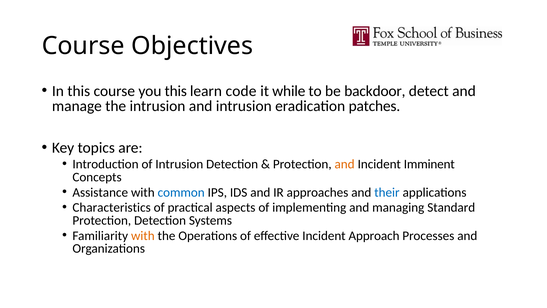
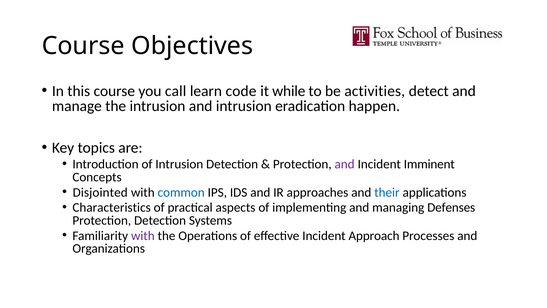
you this: this -> call (176, 91)
backdoor: backdoor -> activities (375, 91)
patches: patches -> happen (374, 106)
and colour: orange -> purple (345, 164)
Assistance: Assistance -> Disjointed (100, 192)
Standard: Standard -> Defenses (451, 207)
with colour: orange -> purple (143, 235)
